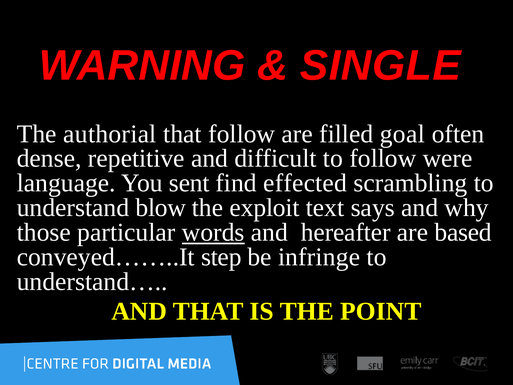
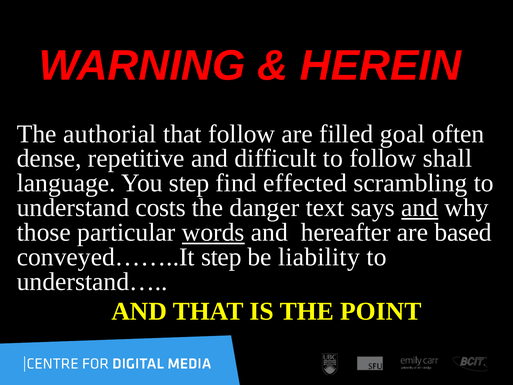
SINGLE: SINGLE -> HEREIN (381, 66)
were: were -> shall (447, 158)
You sent: sent -> step (189, 183)
blow: blow -> costs (161, 208)
exploit: exploit -> danger (264, 208)
and underline: none -> present (420, 208)
infringe: infringe -> liability (319, 257)
